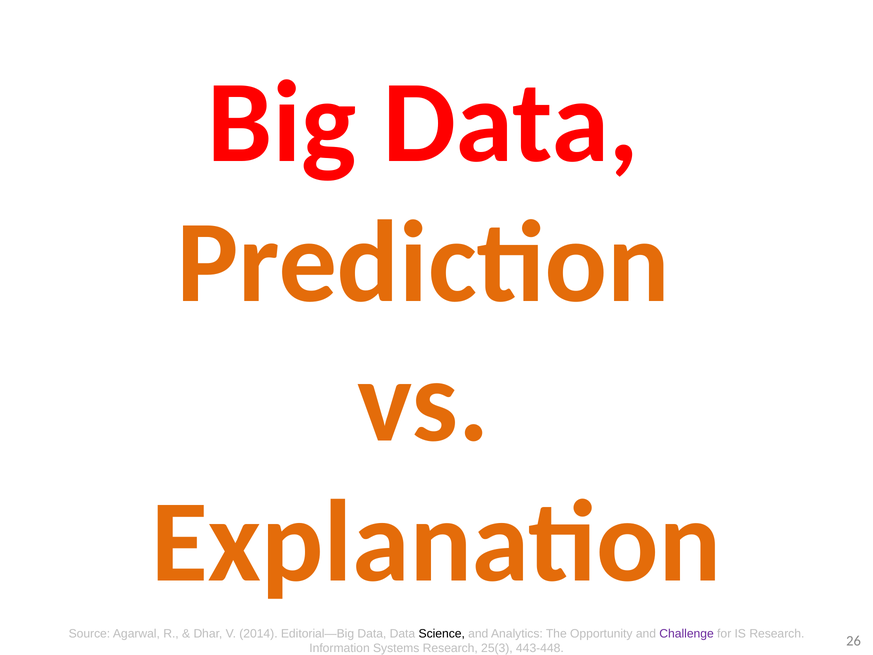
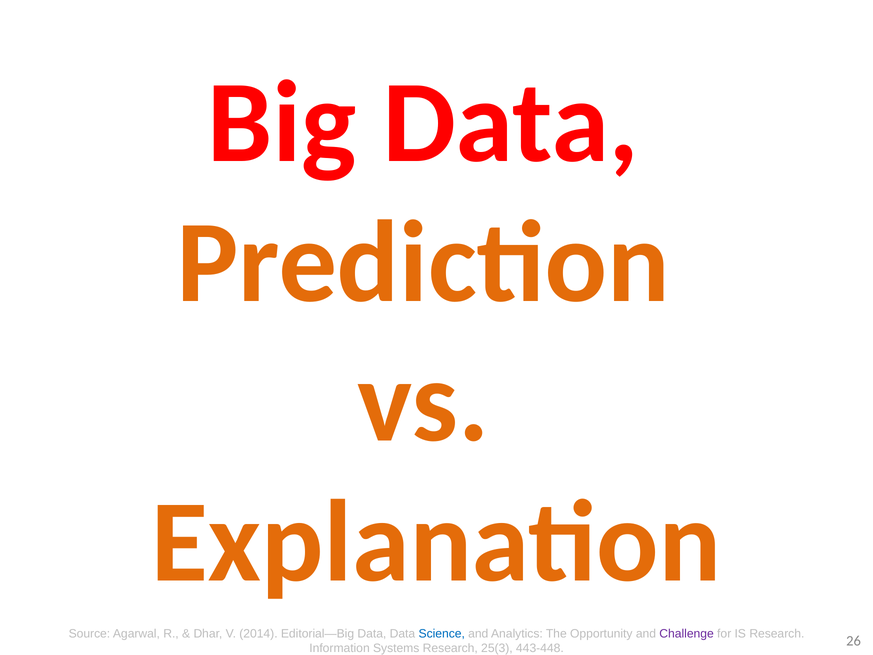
Science colour: black -> blue (442, 633)
